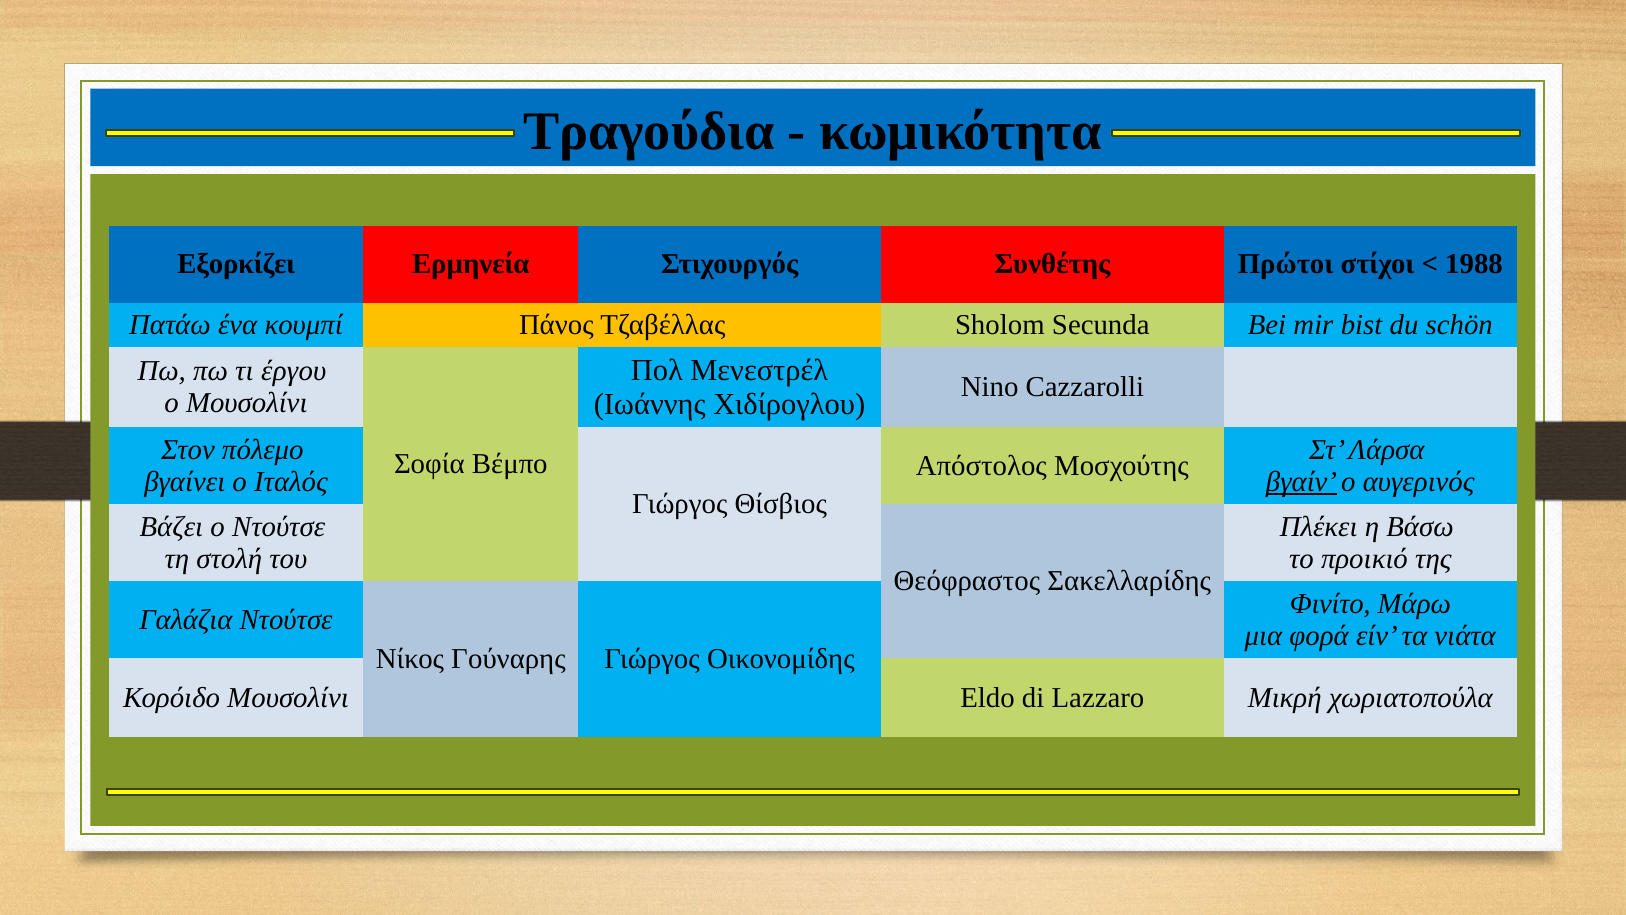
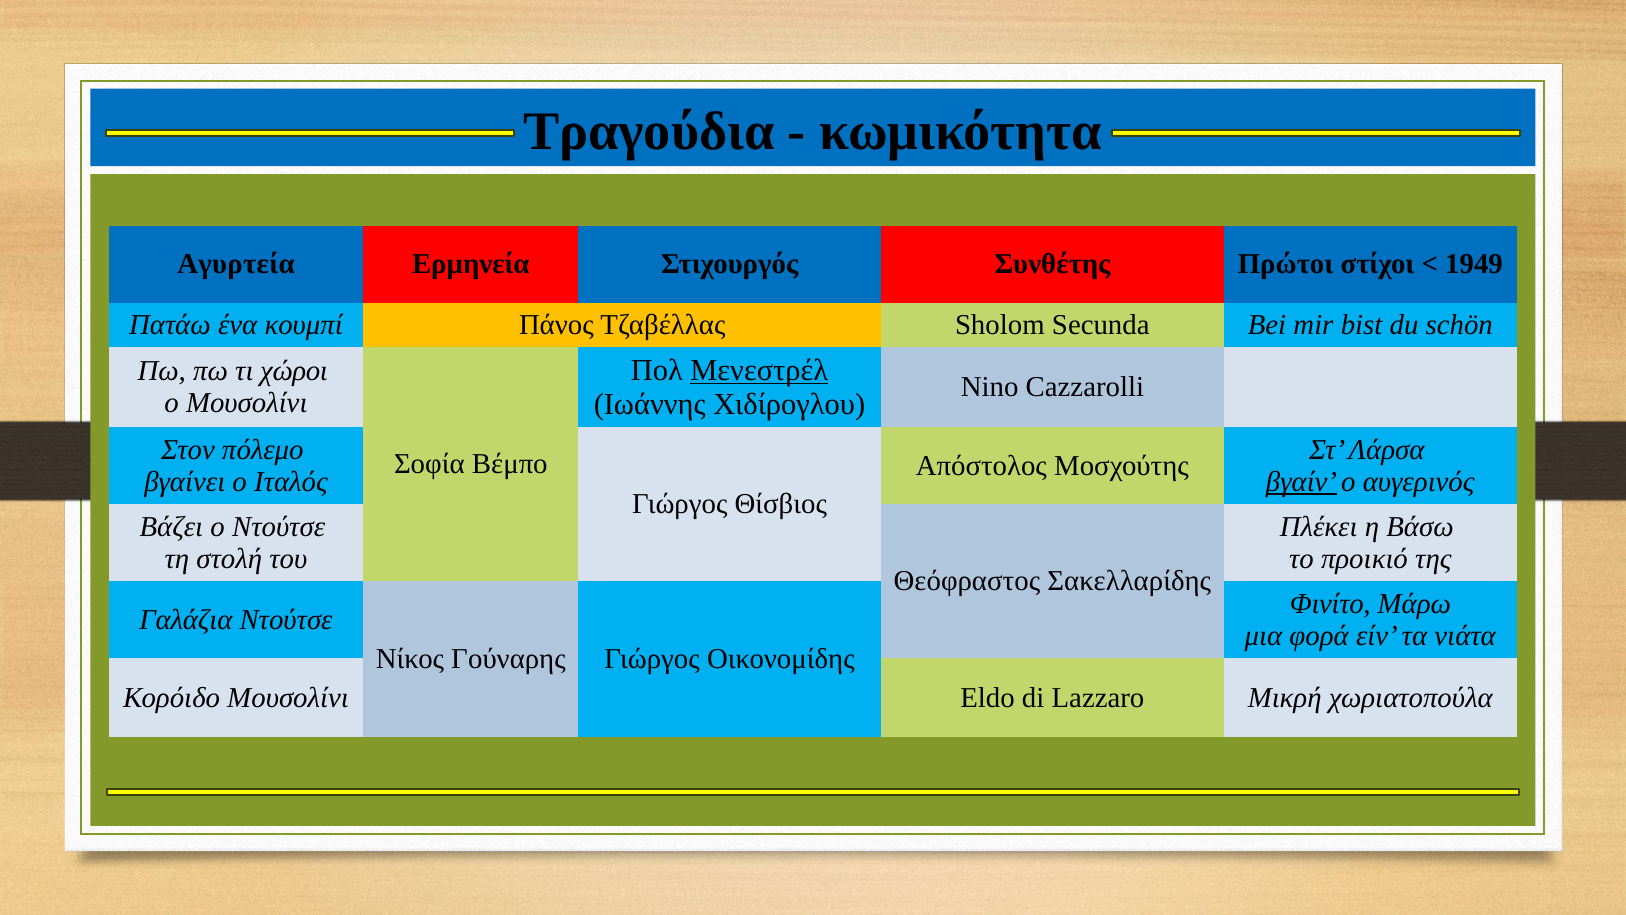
Εξορκίζει: Εξορκίζει -> Αγυρτεία (236, 264)
1988: 1988 -> 1949 (1474, 264)
Μενεστρέλ underline: none -> present (759, 370)
έργου: έργου -> χώροι (294, 371)
